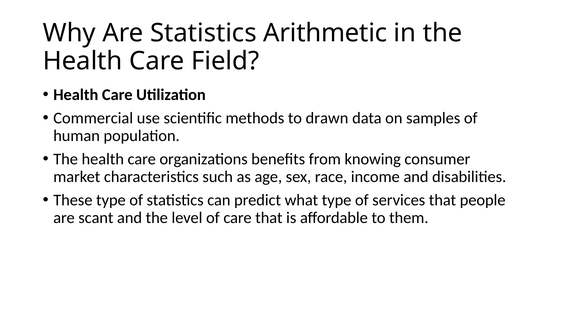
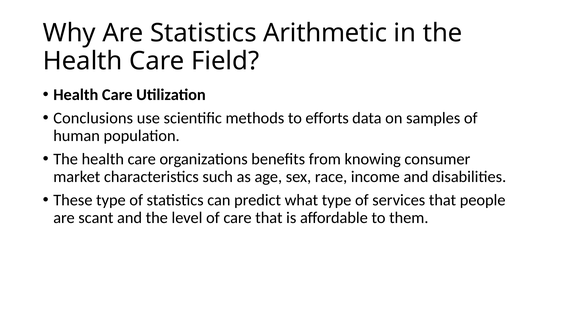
Commercial: Commercial -> Conclusions (93, 118)
drawn: drawn -> efforts (327, 118)
